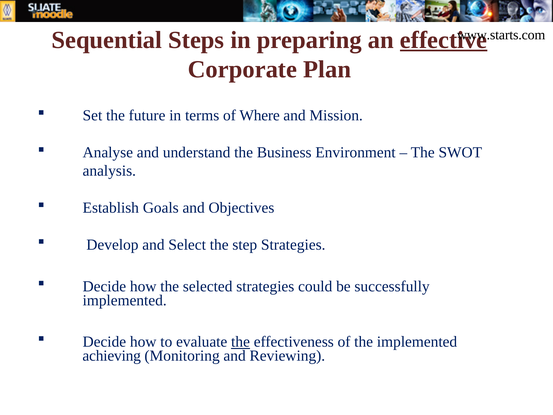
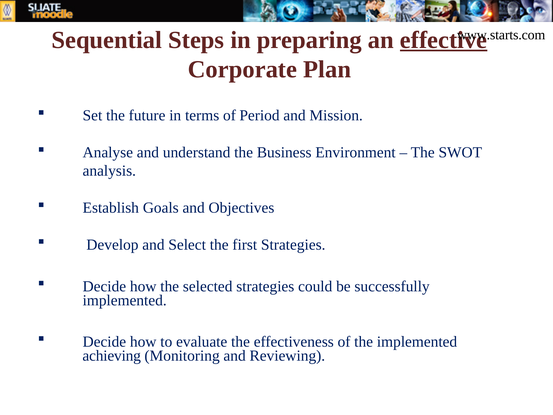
Where: Where -> Period (260, 115)
step: step -> first (245, 245)
the underline: present -> none (241, 342)
